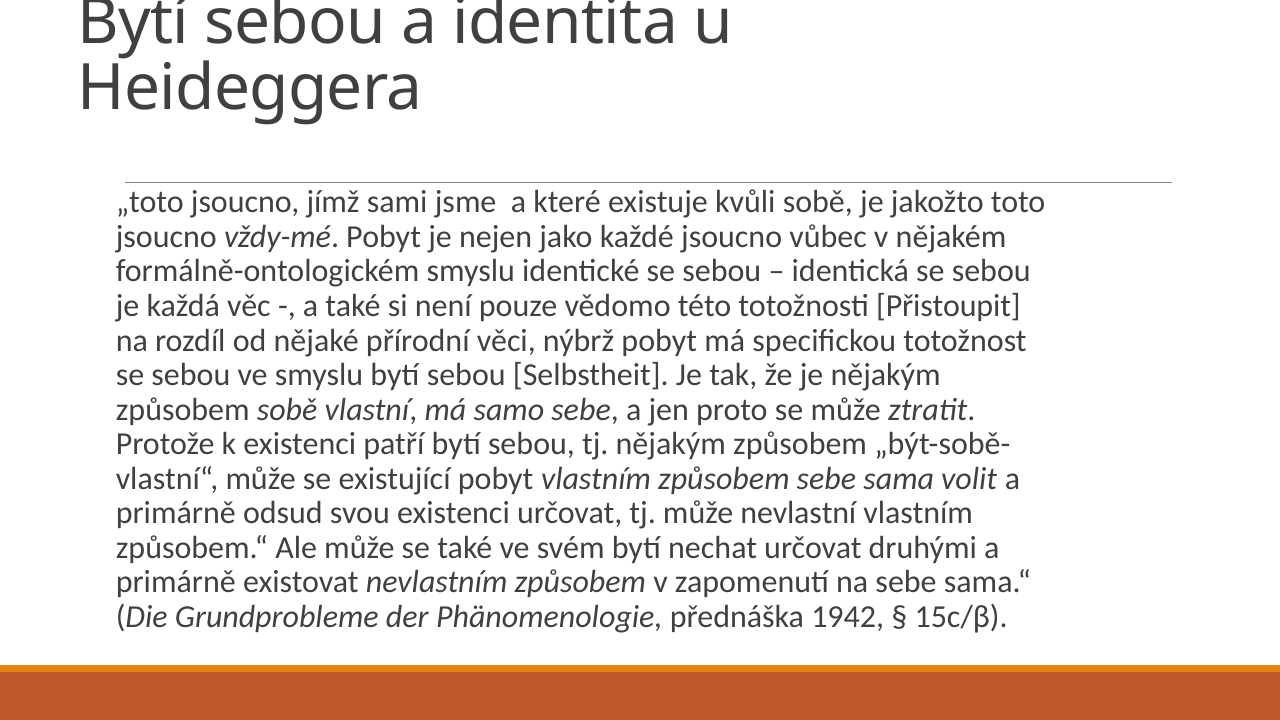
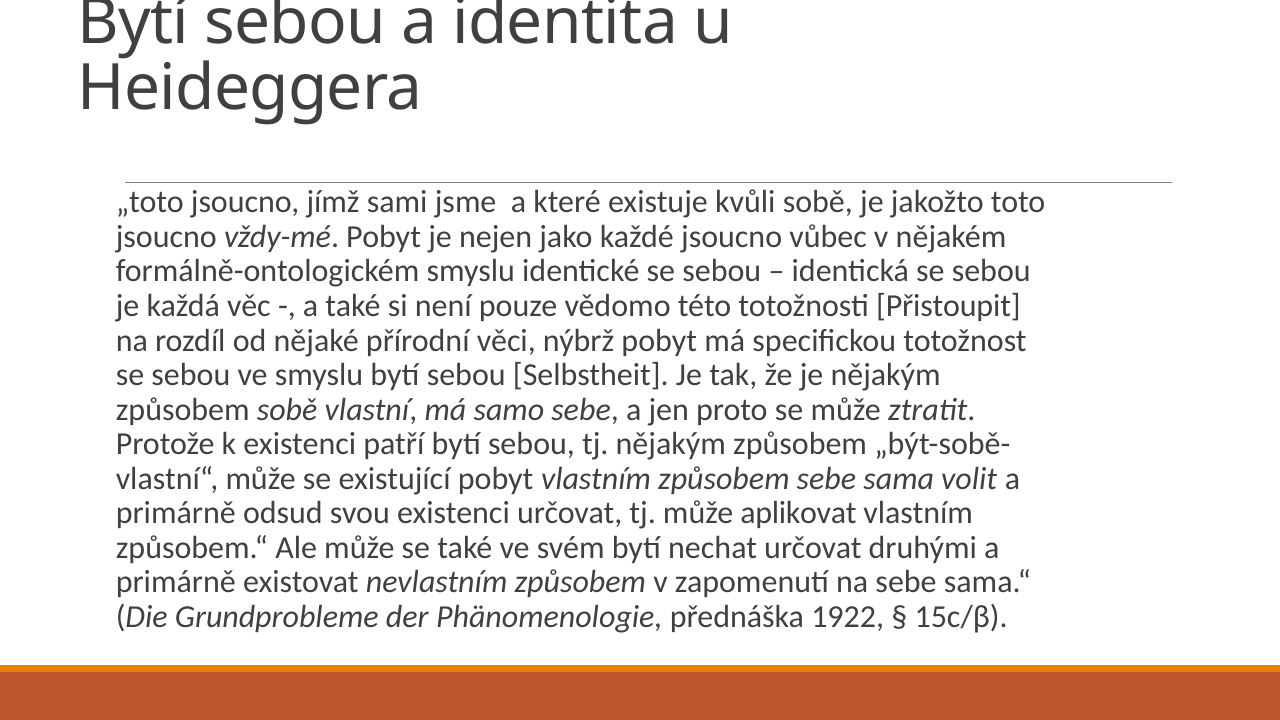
nevlastní: nevlastní -> aplikovat (798, 513)
1942: 1942 -> 1922 (848, 617)
